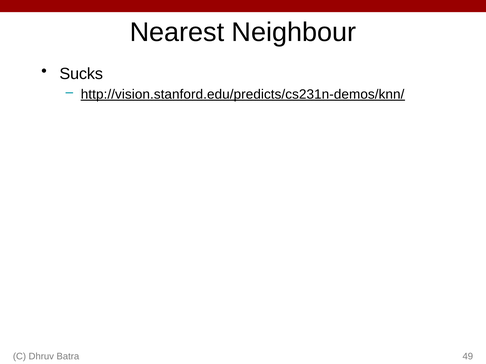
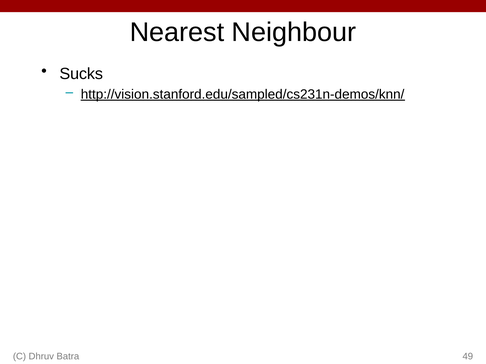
http://vision.stanford.edu/predicts/cs231n-demos/knn/: http://vision.stanford.edu/predicts/cs231n-demos/knn/ -> http://vision.stanford.edu/sampled/cs231n-demos/knn/ (243, 94)
